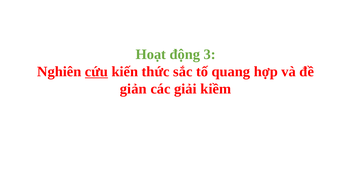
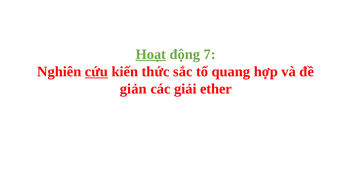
Hoạt underline: none -> present (151, 54)
3: 3 -> 7 (210, 54)
kiềm: kiềm -> ether (216, 89)
